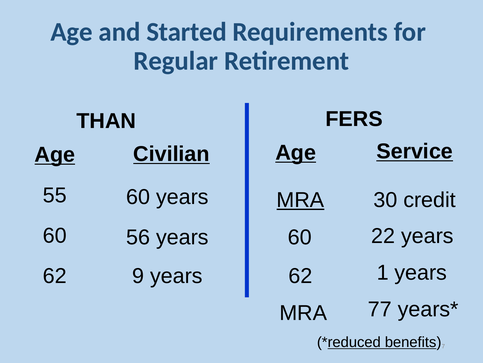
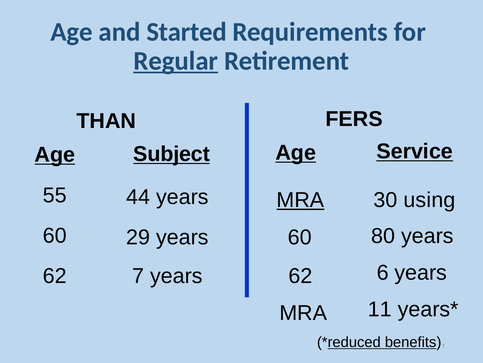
Regular underline: none -> present (176, 61)
Civilian: Civilian -> Subject (172, 154)
55 60: 60 -> 44 (138, 197)
credit: credit -> using (429, 200)
56: 56 -> 29 (138, 237)
22: 22 -> 80 (383, 236)
1: 1 -> 6 (383, 272)
62 9: 9 -> 7 (138, 275)
77: 77 -> 11 (380, 309)
